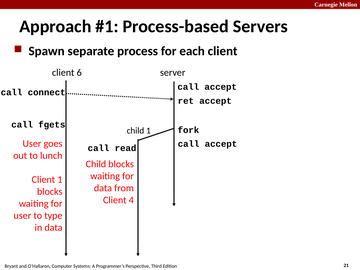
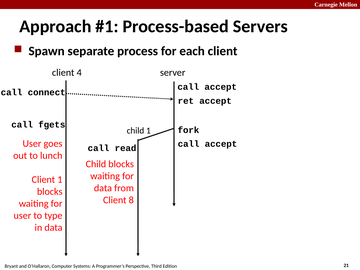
6: 6 -> 4 (79, 73)
4: 4 -> 8 (131, 200)
